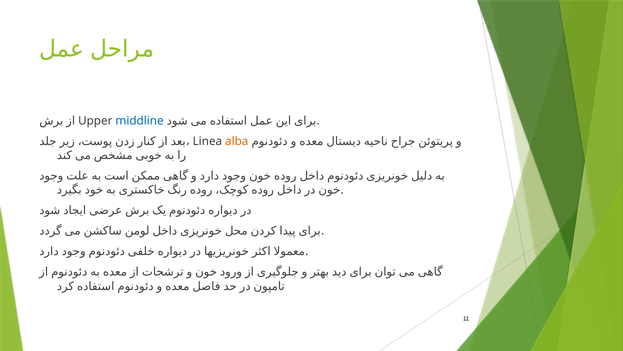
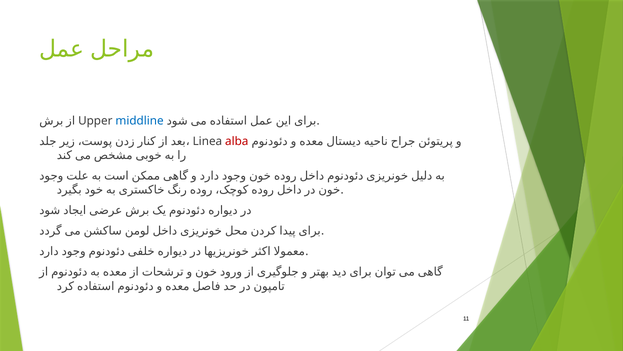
alba colour: orange -> red (237, 141)
